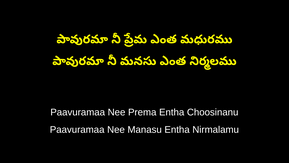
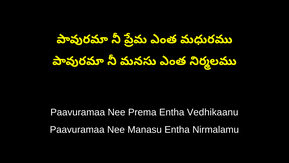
Choosinanu: Choosinanu -> Vedhikaanu (213, 112)
